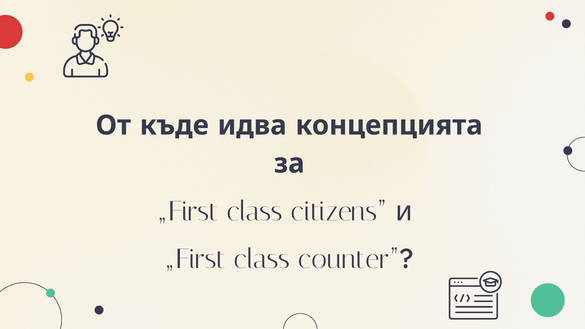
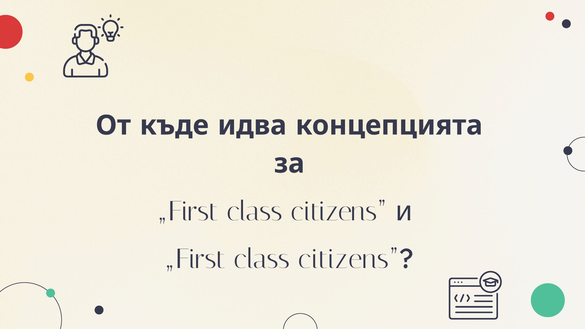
counter: counter -> citizens (349, 259)
